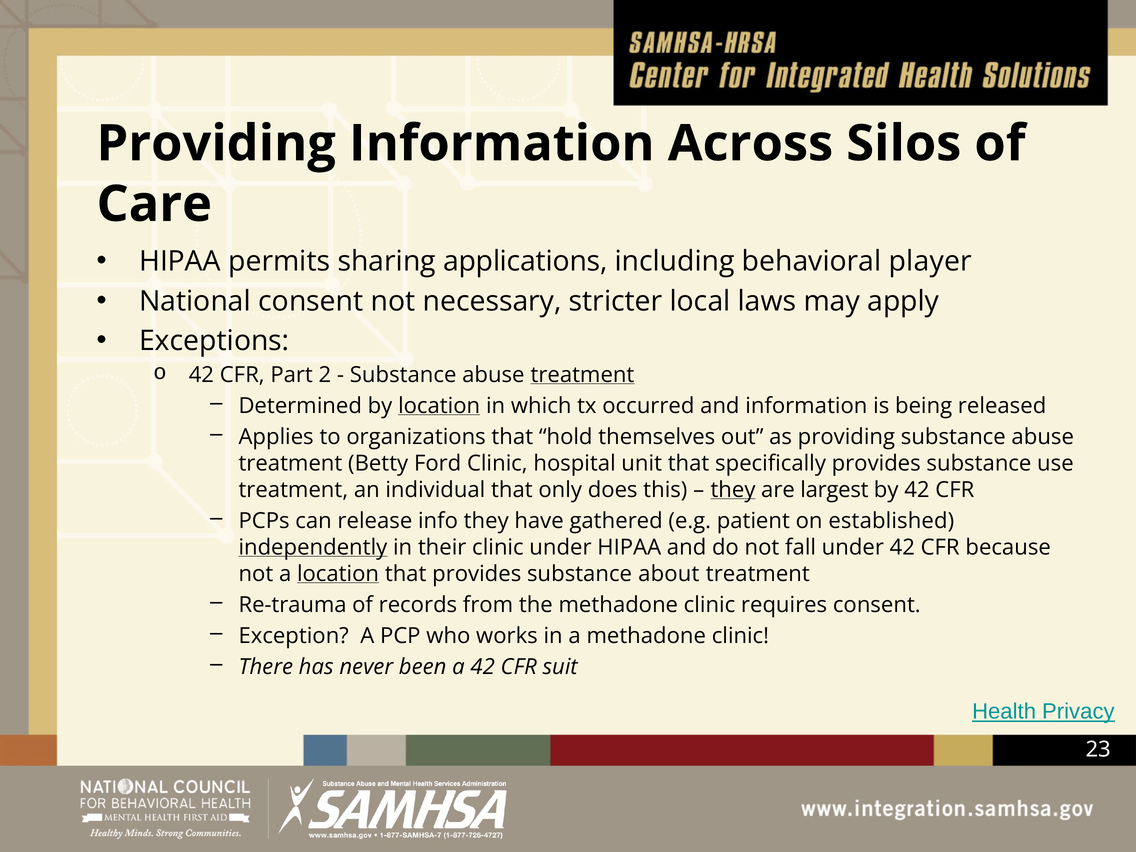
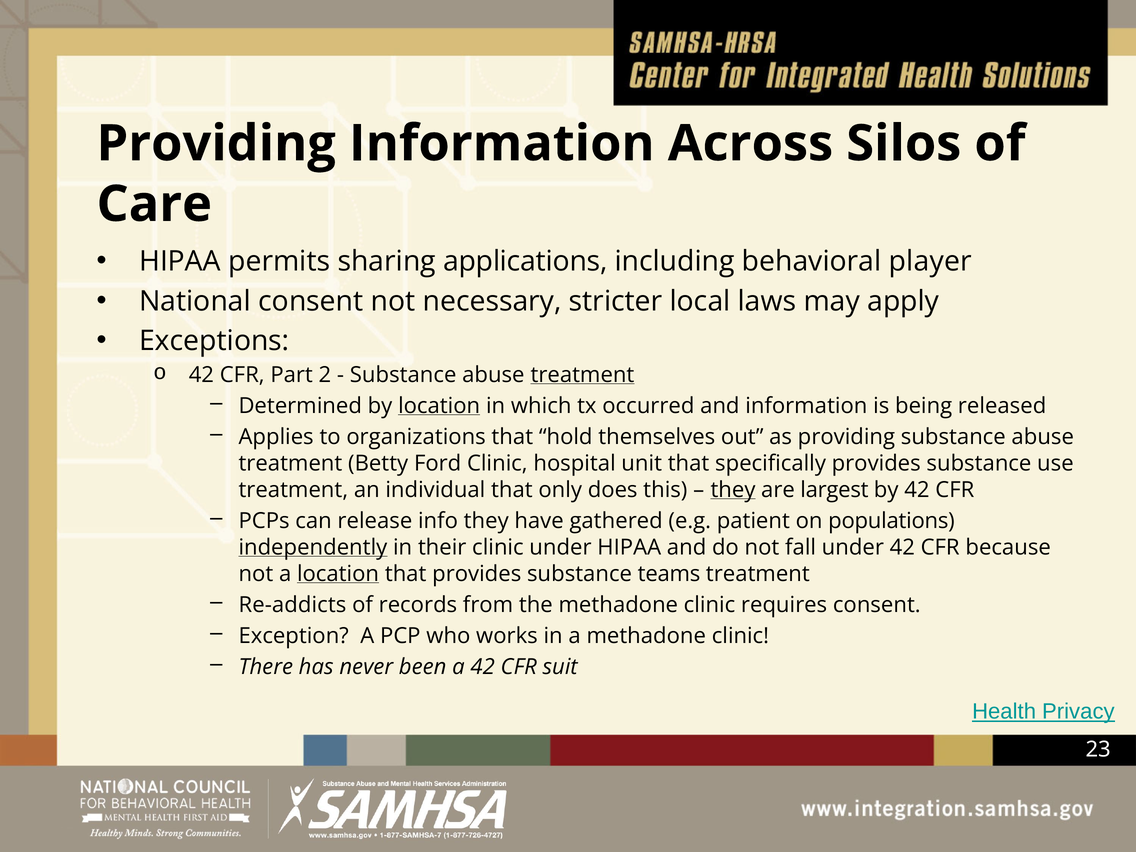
established: established -> populations (891, 521)
about: about -> teams (669, 574)
Re-trauma: Re-trauma -> Re-addicts (292, 605)
